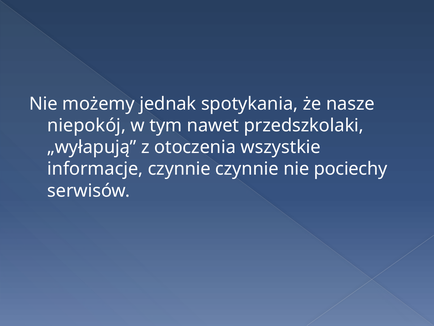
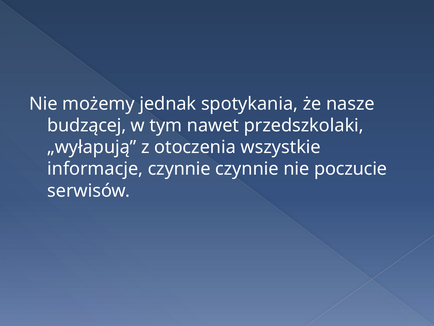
niepokój: niepokój -> budzącej (87, 125)
pociechy: pociechy -> poczucie (351, 169)
